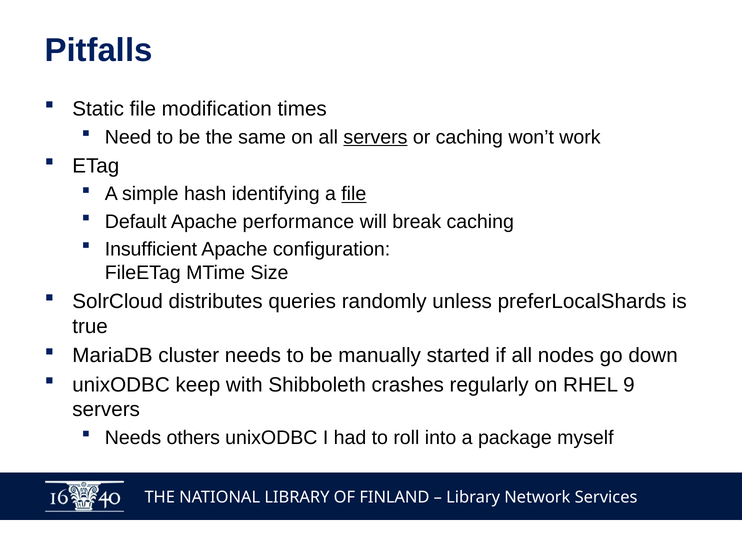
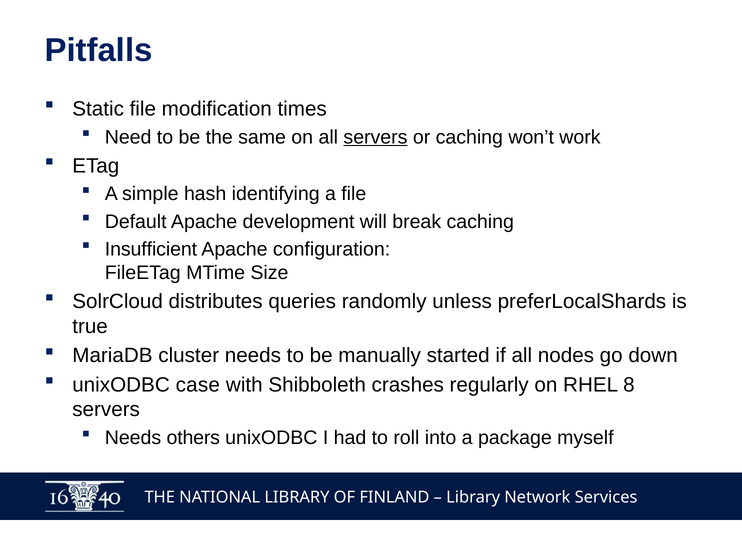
file underline: present -> none (354, 194)
performance: performance -> development (299, 221)
keep: keep -> case (198, 385)
9: 9 -> 8 (629, 385)
